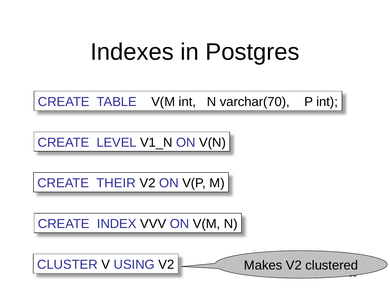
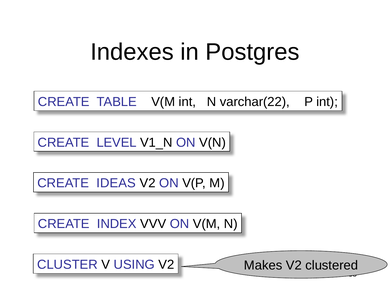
varchar(70: varchar(70 -> varchar(22 (255, 102)
THEIR: THEIR -> IDEAS (116, 183)
